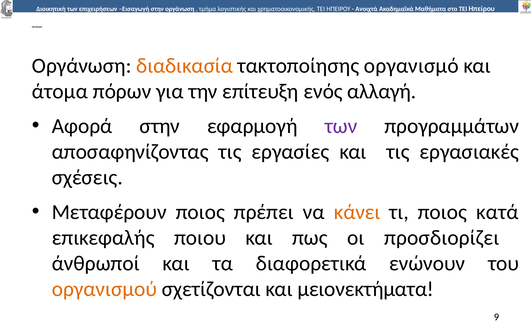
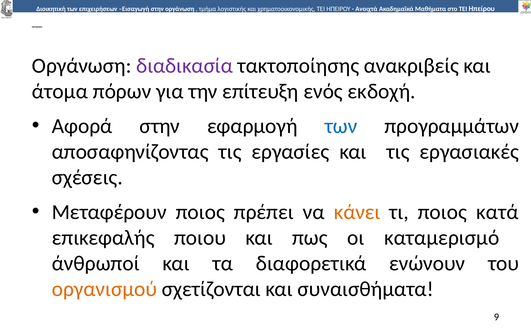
διαδικασία colour: orange -> purple (185, 66)
οργανισµό: οργανισµό -> ανακριβείς (411, 66)
αλλαγή: αλλαγή -> εκδοχή (382, 92)
των colour: purple -> blue (341, 126)
προσδιορίζει: προσδιορίζει -> καταµερισµό (442, 238)
µειονεκτήµατα: µειονεκτήµατα -> συναισθήµατα (366, 289)
